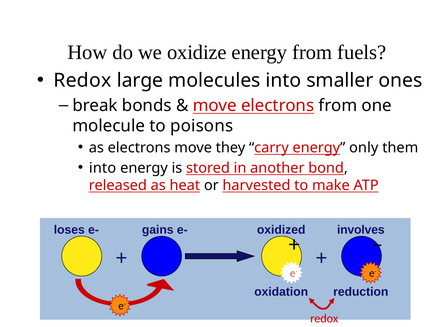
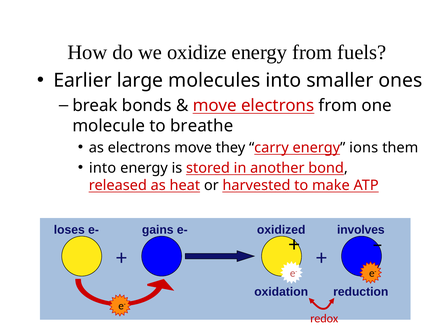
Redox: Redox -> Earlier (83, 81)
poisons: poisons -> breathe (202, 126)
only: only -> ions (364, 148)
